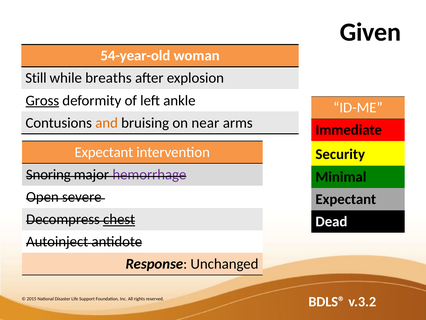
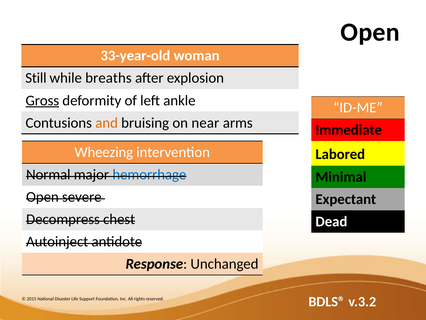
Given: Given -> Open (370, 32)
54-year-old: 54-year-old -> 33-year-old (135, 56)
Expectant: Expectant -> Wheezing (104, 152)
Security: Security -> Labored (340, 154)
Snoring: Snoring -> Normal (48, 174)
hemorrhage colour: purple -> blue (149, 174)
chest underline: present -> none (119, 219)
